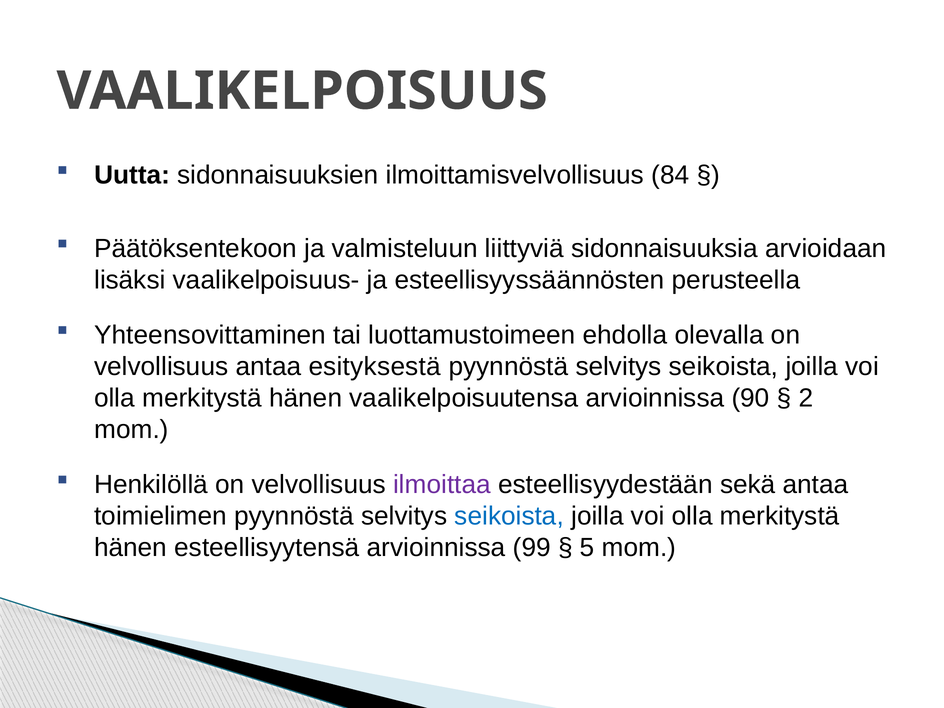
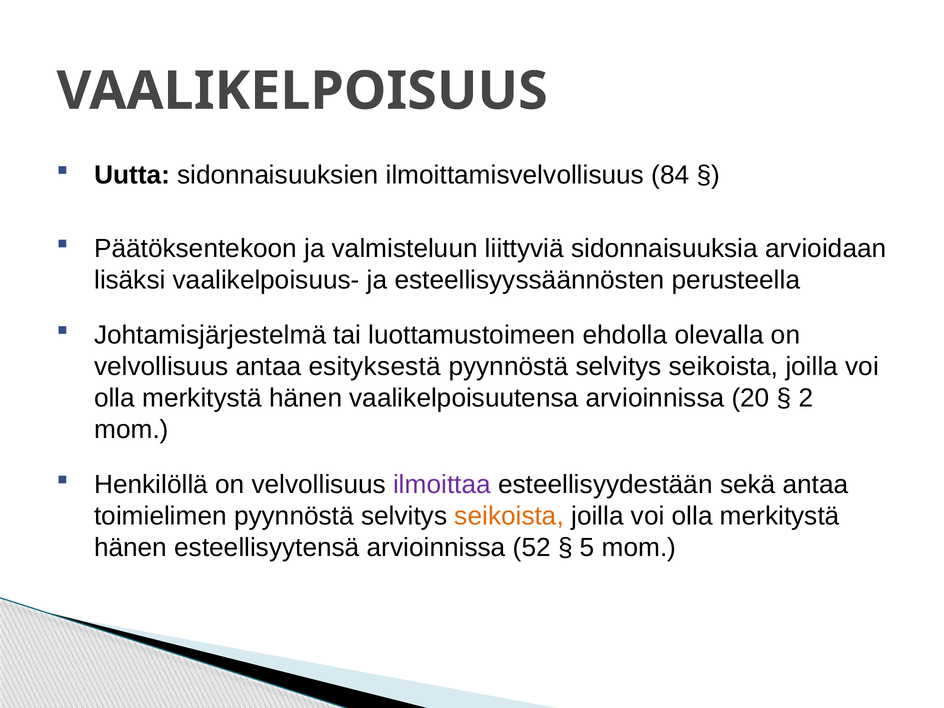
Yhteensovittaminen: Yhteensovittaminen -> Johtamisjärjestelmä (210, 335)
90: 90 -> 20 (751, 398)
seikoista colour: blue -> orange (509, 516)
99: 99 -> 52 (532, 548)
